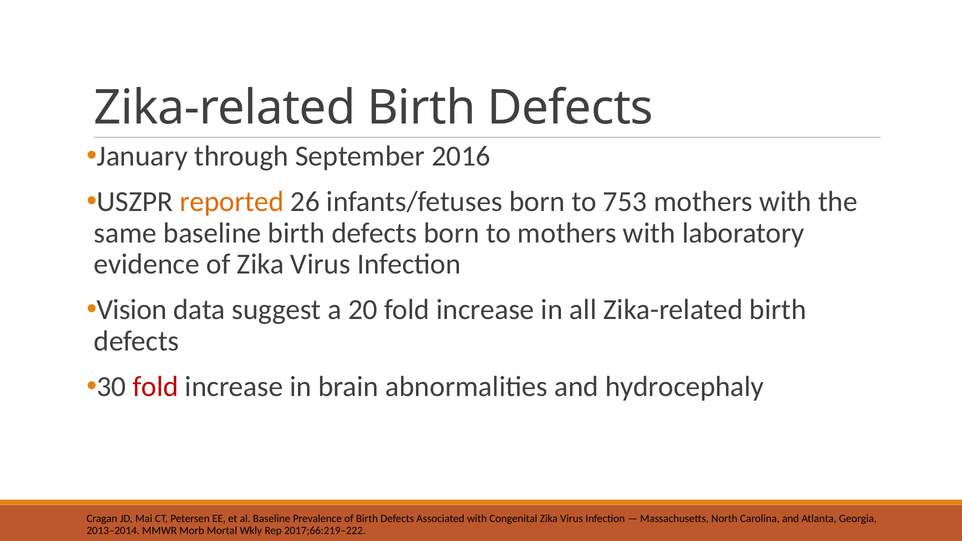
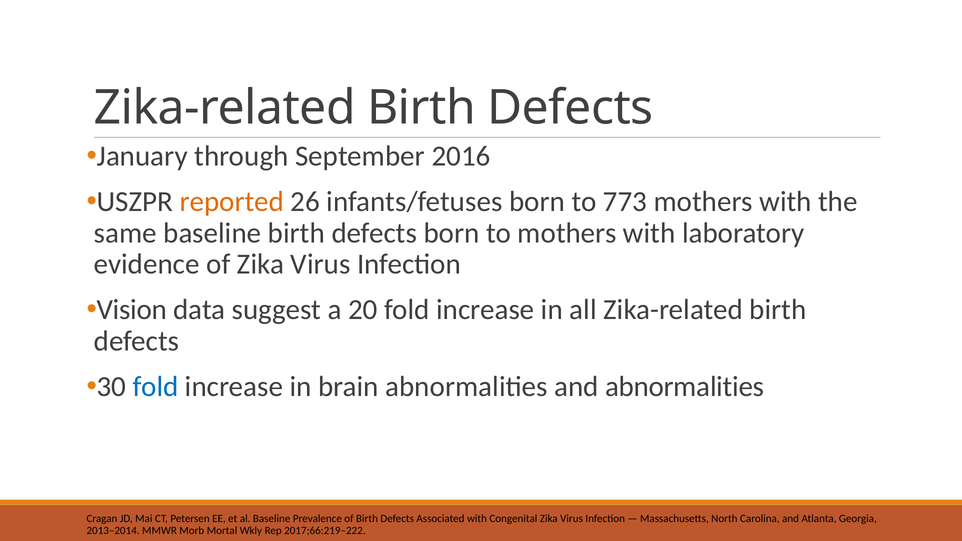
753: 753 -> 773 (625, 202)
fold colour: red -> blue (156, 387)
and hydrocephaly: hydrocephaly -> abnormalities (685, 387)
